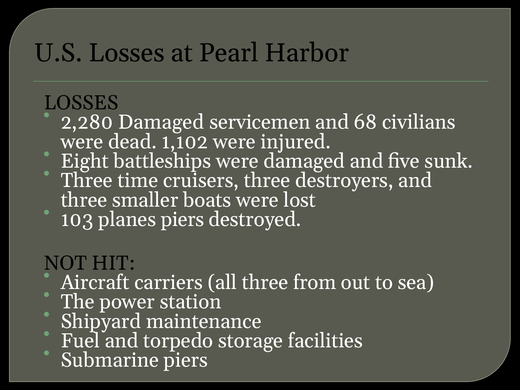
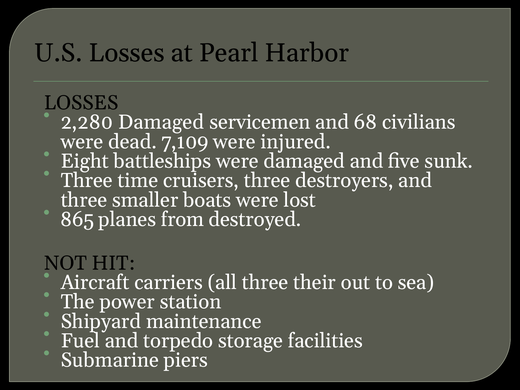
1,102: 1,102 -> 7,109 (185, 142)
103: 103 -> 865 (77, 219)
planes piers: piers -> from (182, 219)
from: from -> their (315, 283)
